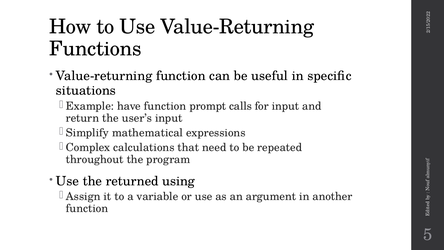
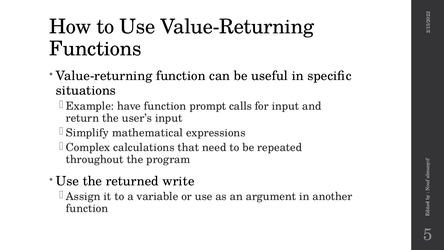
using: using -> write (179, 181)
